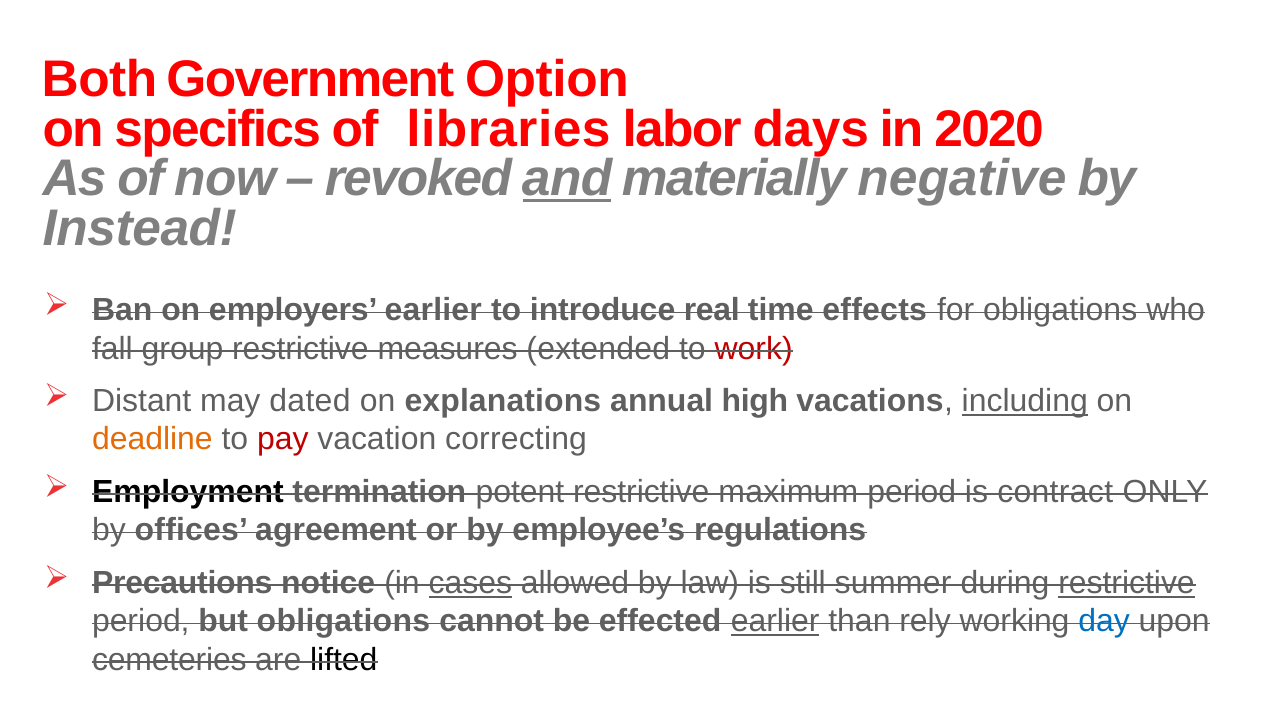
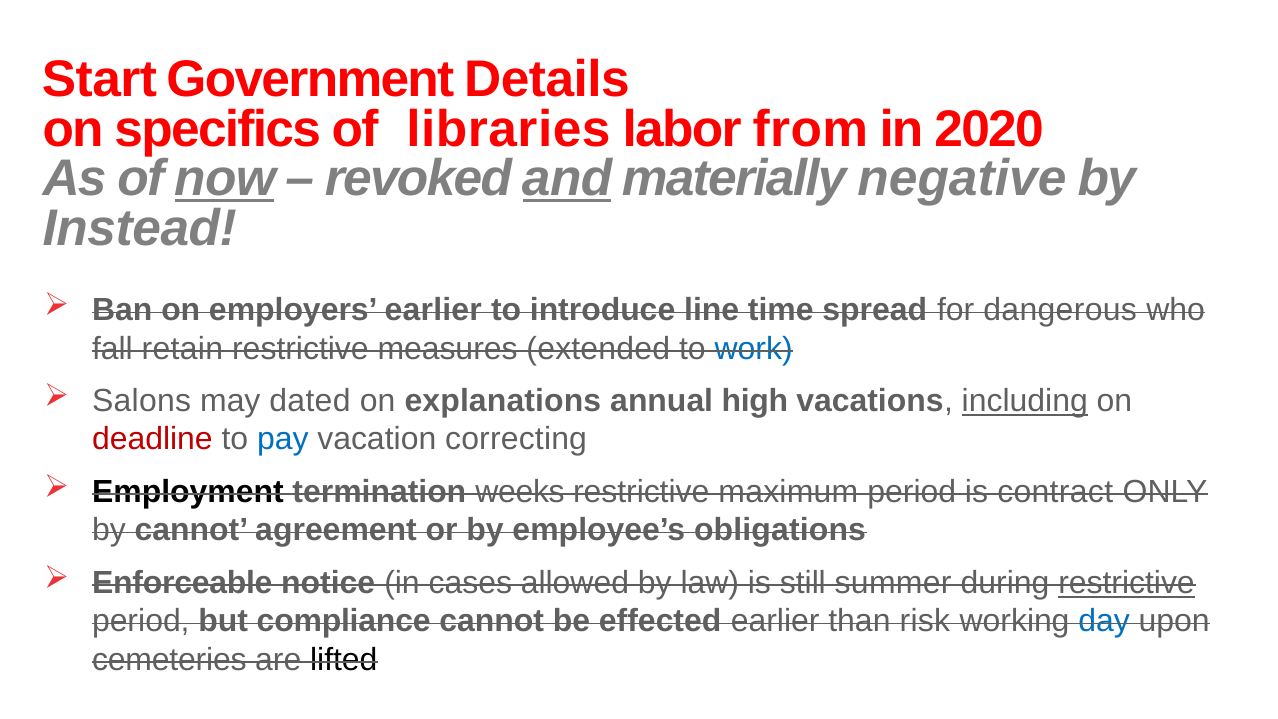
Both: Both -> Start (99, 80)
Option: Option -> Details (547, 80)
days: days -> from (810, 129)
now underline: none -> present (225, 179)
real: real -> line (712, 310)
effects: effects -> spread (875, 310)
for obligations: obligations -> dangerous (1060, 310)
group: group -> retain (182, 349)
work colour: red -> blue (754, 349)
Distant: Distant -> Salons (142, 401)
deadline colour: orange -> red (152, 439)
pay colour: red -> blue (283, 439)
potent: potent -> weeks (520, 492)
by offices: offices -> cannot (191, 530)
regulations: regulations -> obligations (780, 530)
Precautions: Precautions -> Enforceable (182, 583)
cases underline: present -> none (470, 583)
but obligations: obligations -> compliance (344, 621)
earlier underline: present -> none (775, 621)
rely: rely -> risk (925, 621)
